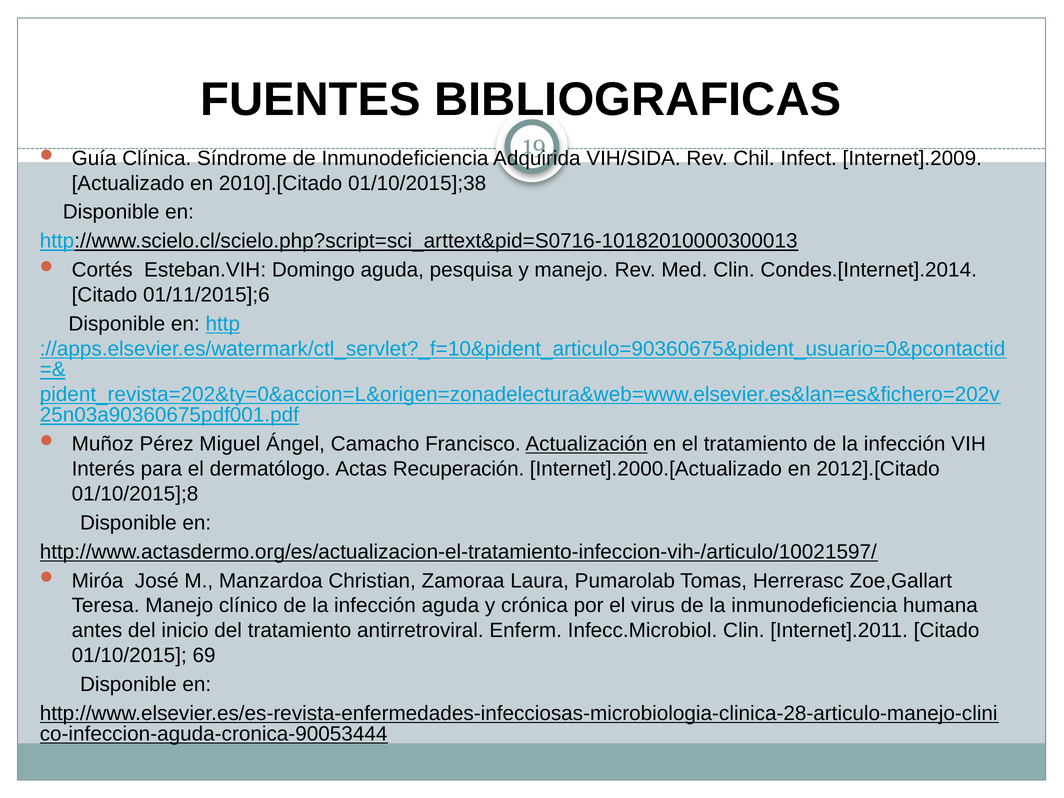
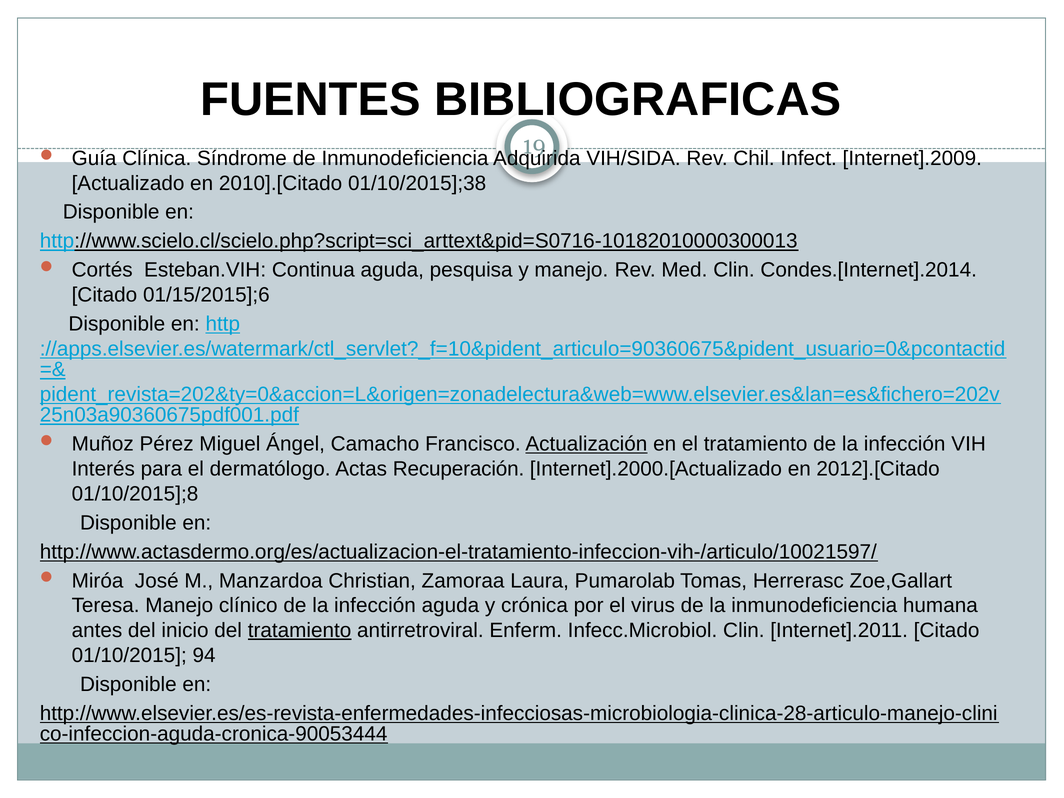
Domingo: Domingo -> Continua (313, 270)
01/11/2015];6: 01/11/2015];6 -> 01/15/2015];6 (206, 295)
tratamiento underline: none -> present (300, 630)
69: 69 -> 94 (204, 655)
